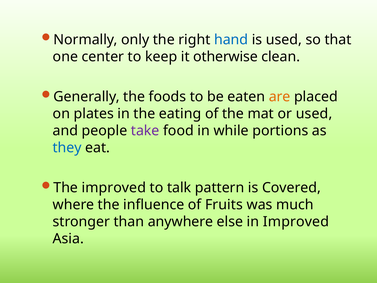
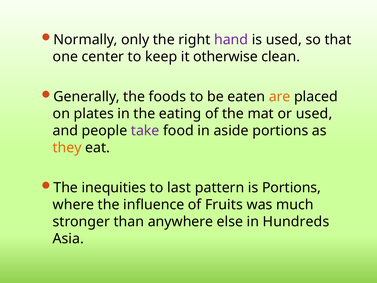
hand colour: blue -> purple (231, 40)
while: while -> aside (231, 131)
they colour: blue -> orange (67, 148)
The improved: improved -> inequities (114, 188)
talk: talk -> last (179, 188)
is Covered: Covered -> Portions (291, 188)
in Improved: Improved -> Hundreds (296, 222)
